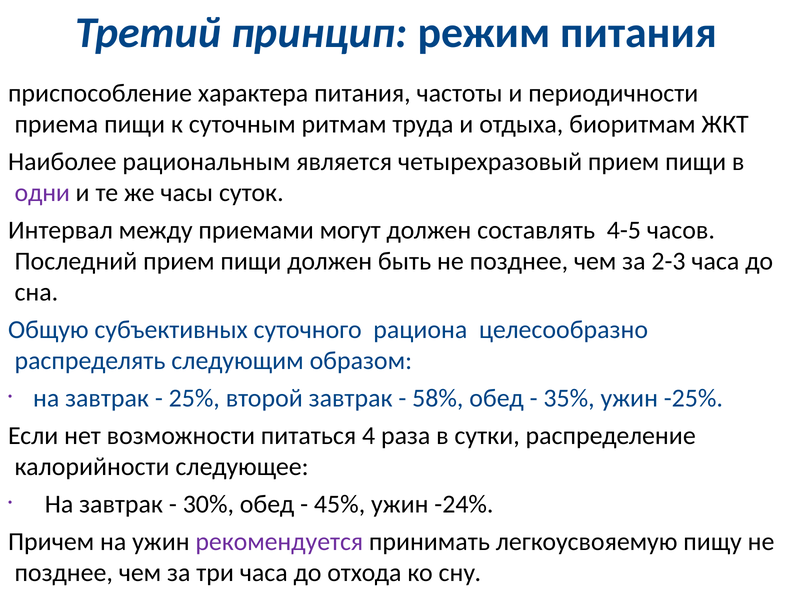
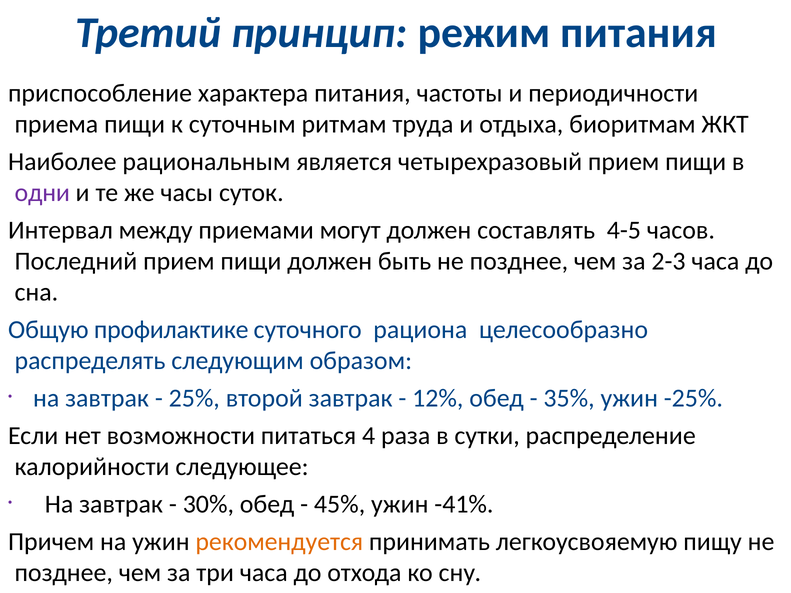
субъективных: субъективных -> профилактике (171, 330)
58%: 58% -> 12% (438, 398)
-24%: -24% -> -41% (464, 504)
рекомендуется colour: purple -> orange (279, 542)
